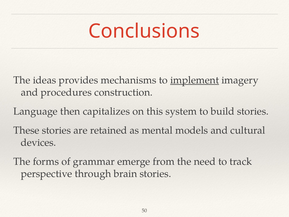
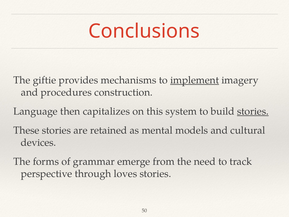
ideas: ideas -> giftie (44, 80)
stories underline: none -> present (253, 111)
brain: brain -> loves (125, 174)
